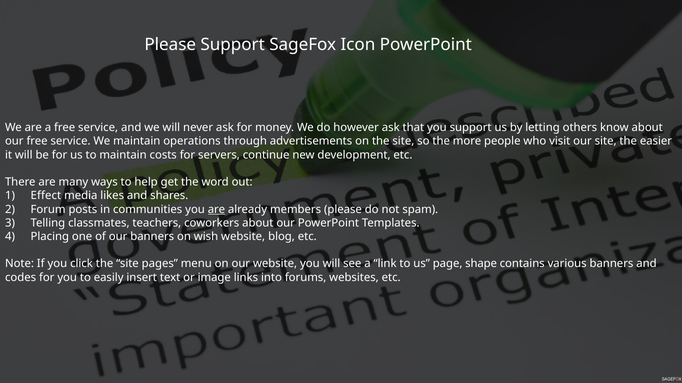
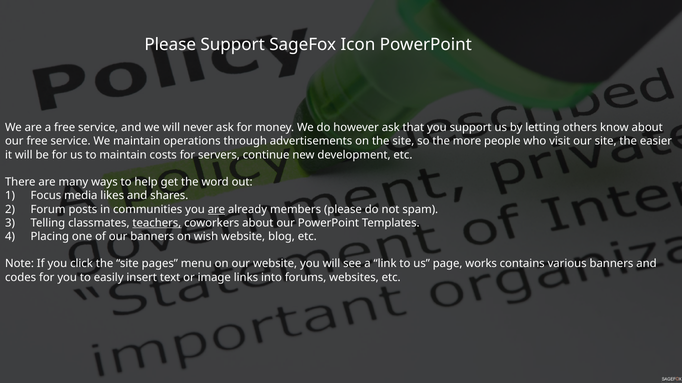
Effect: Effect -> Focus (46, 196)
teachers underline: none -> present (157, 223)
shape: shape -> works (481, 264)
